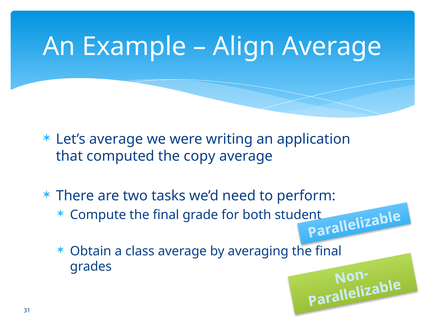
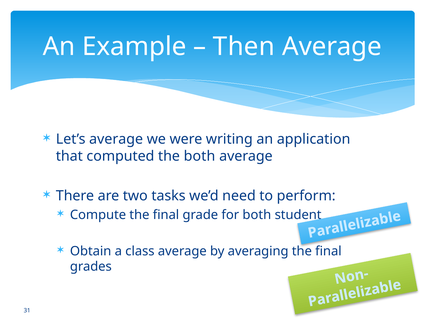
Align: Align -> Then (244, 47)
the copy: copy -> both (200, 156)
